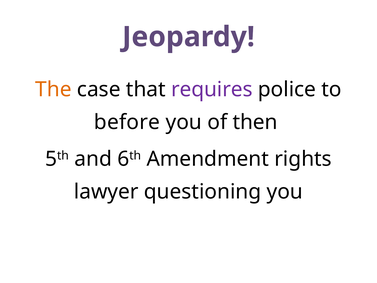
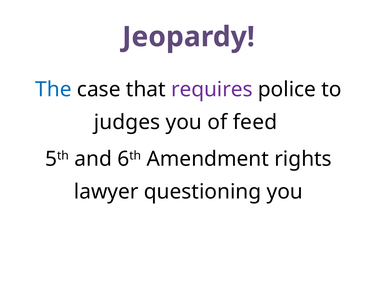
The colour: orange -> blue (53, 89)
before: before -> judges (127, 122)
then: then -> feed (255, 122)
